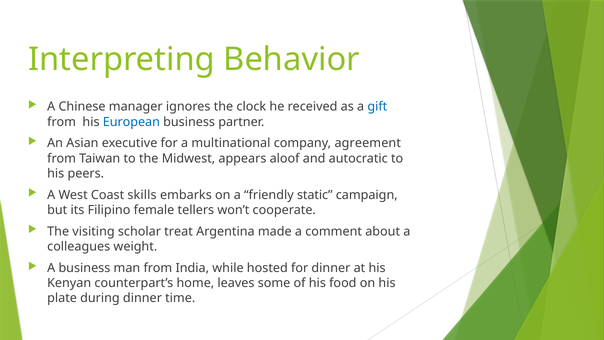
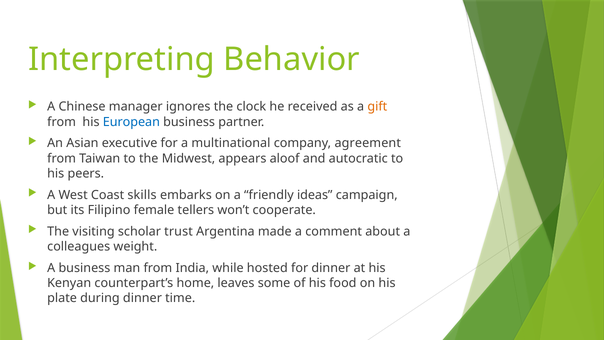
gift colour: blue -> orange (377, 107)
static: static -> ideas (315, 195)
treat: treat -> trust (179, 231)
